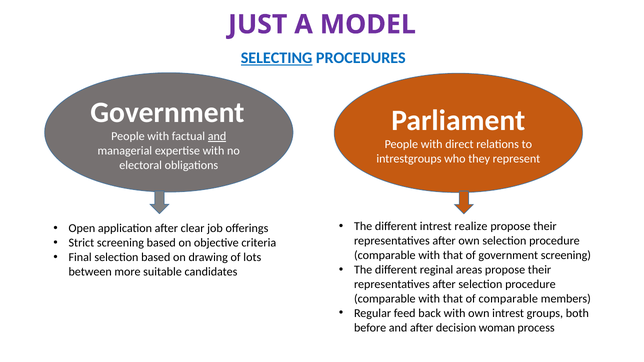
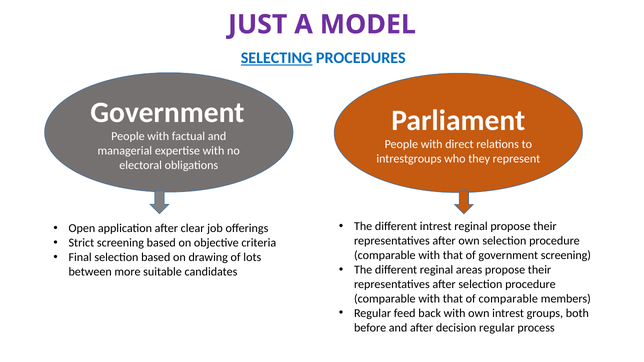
and underline: present -> none (217, 137)
intrest realize: realize -> reginal (471, 226)
decision woman: woman -> regular (497, 328)
